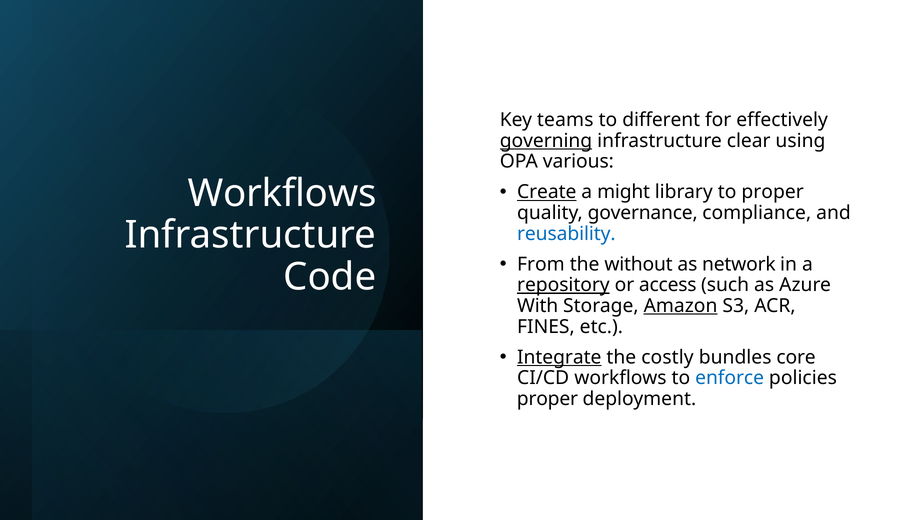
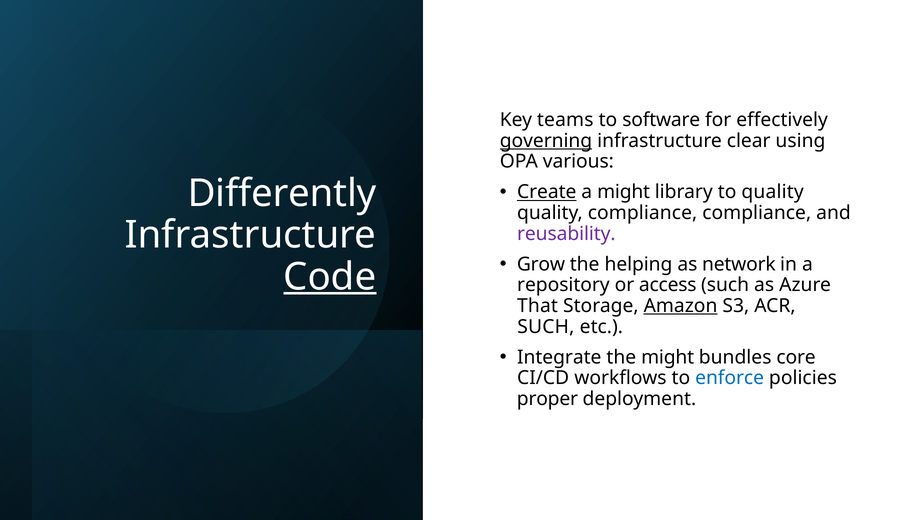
different: different -> software (661, 120)
to proper: proper -> quality (773, 192)
Workflows: Workflows -> Differently (282, 194)
quality governance: governance -> compliance (643, 213)
reusability colour: blue -> purple (566, 234)
From: From -> Grow (541, 264)
without: without -> helping (638, 264)
Code underline: none -> present (330, 277)
repository underline: present -> none (563, 285)
With: With -> That (538, 306)
FINES: FINES -> SUCH (546, 327)
Integrate underline: present -> none (559, 357)
the costly: costly -> might (668, 357)
